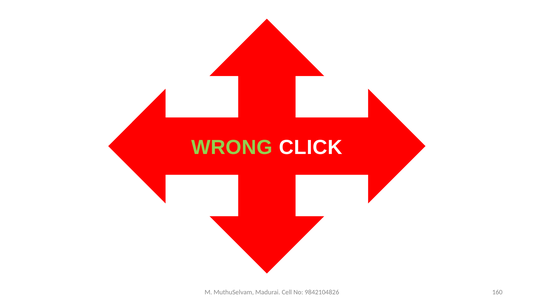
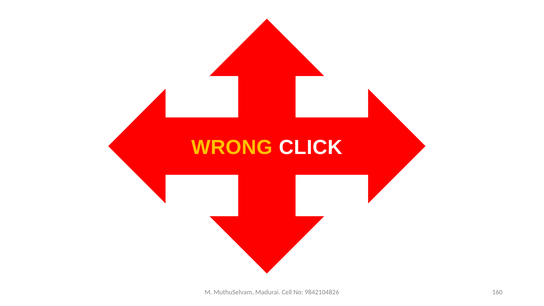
WRONG colour: light green -> yellow (232, 148)
